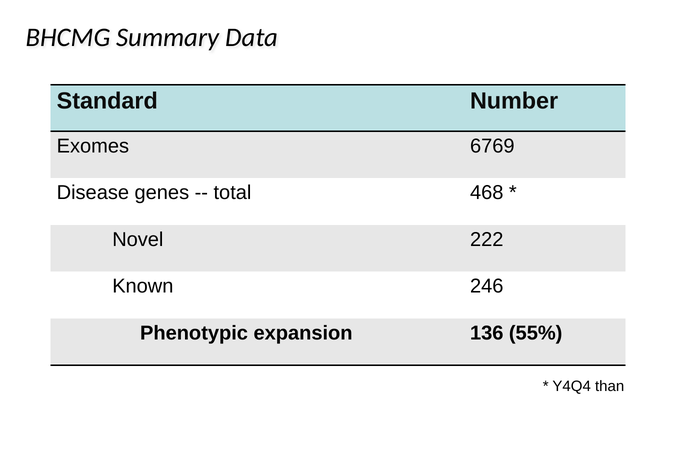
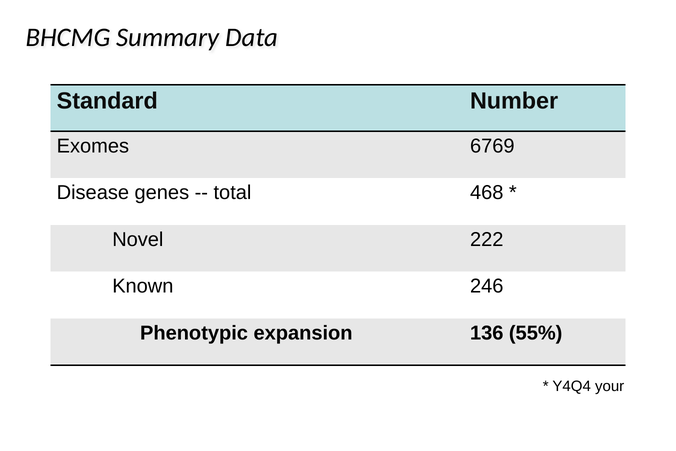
than: than -> your (610, 386)
